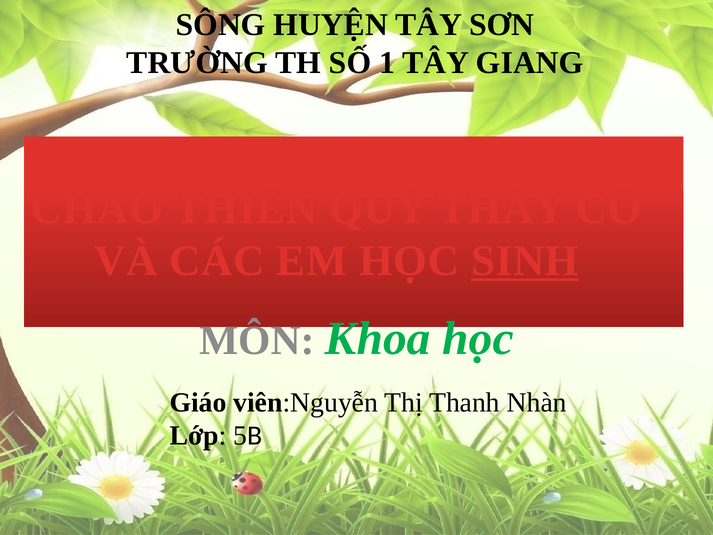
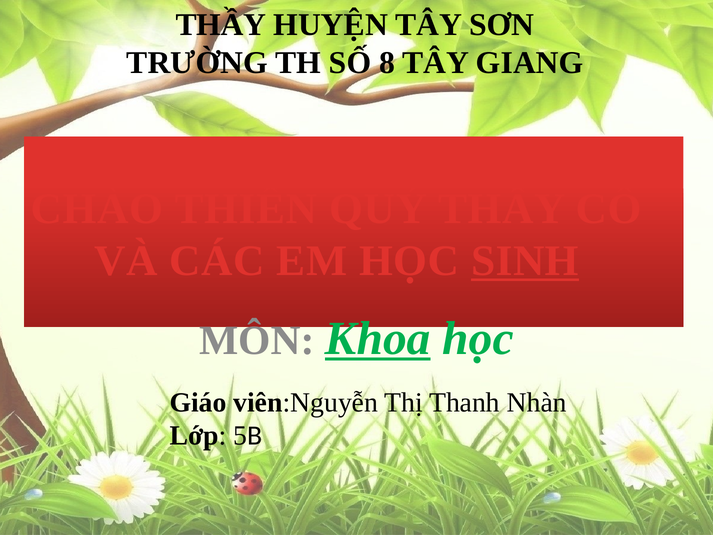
SÔNG: SÔNG -> THẦY (221, 25)
1: 1 -> 8 (387, 63)
Khoa underline: none -> present (378, 338)
